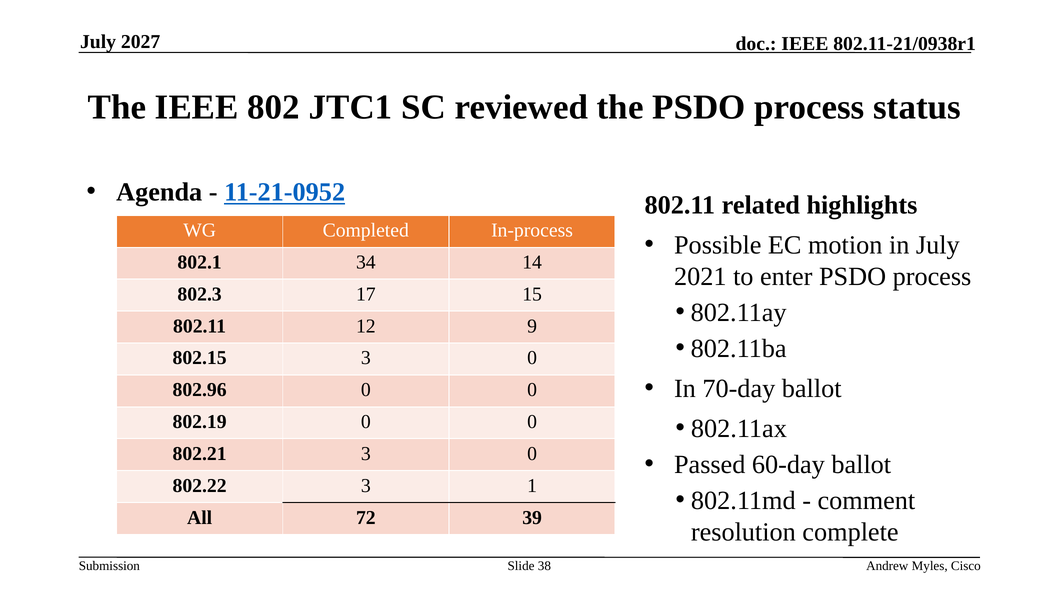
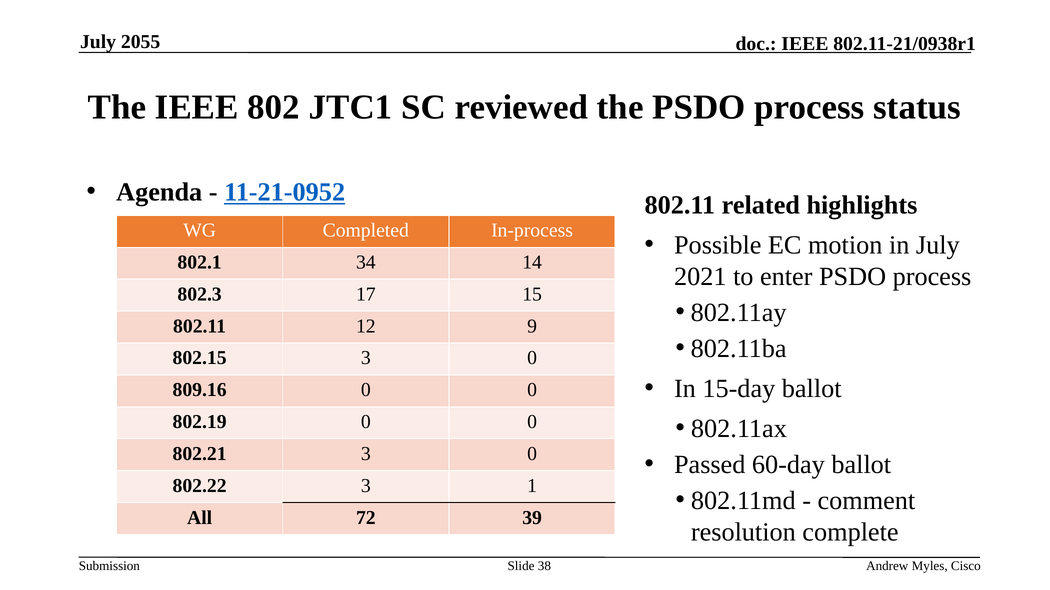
2027: 2027 -> 2055 (141, 42)
70-day: 70-day -> 15-day (739, 389)
802.96: 802.96 -> 809.16 (200, 390)
